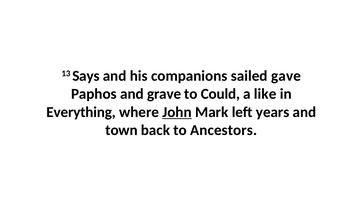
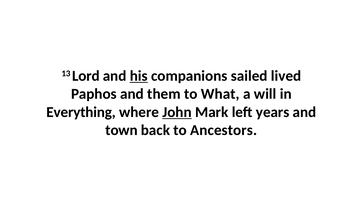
Says: Says -> Lord (86, 76)
his underline: none -> present (139, 76)
gave: gave -> lived (286, 76)
grave: grave -> them (164, 94)
Could: Could -> What (220, 94)
like: like -> will (265, 94)
